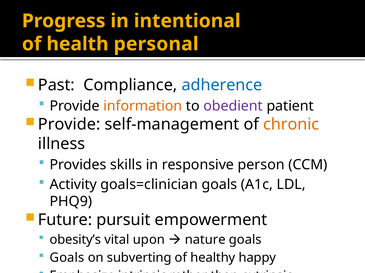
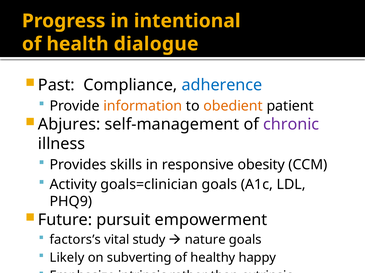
personal: personal -> dialogue (156, 44)
obedient colour: purple -> orange (233, 106)
Provide: Provide -> Abjures (69, 125)
chronic colour: orange -> purple (291, 125)
person: person -> obesity (261, 165)
obesity’s: obesity’s -> factors’s (75, 240)
upon: upon -> study (149, 240)
Goals: Goals -> Likely (67, 258)
